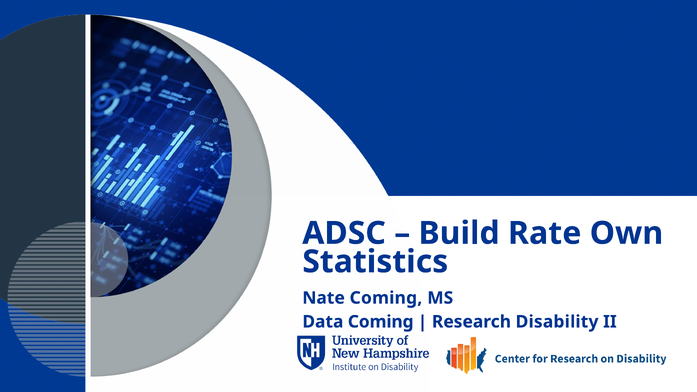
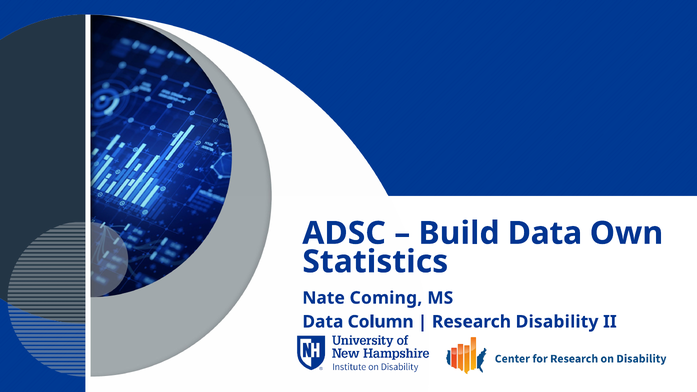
Build Rate: Rate -> Data (545, 233)
Data Coming: Coming -> Column (381, 322)
